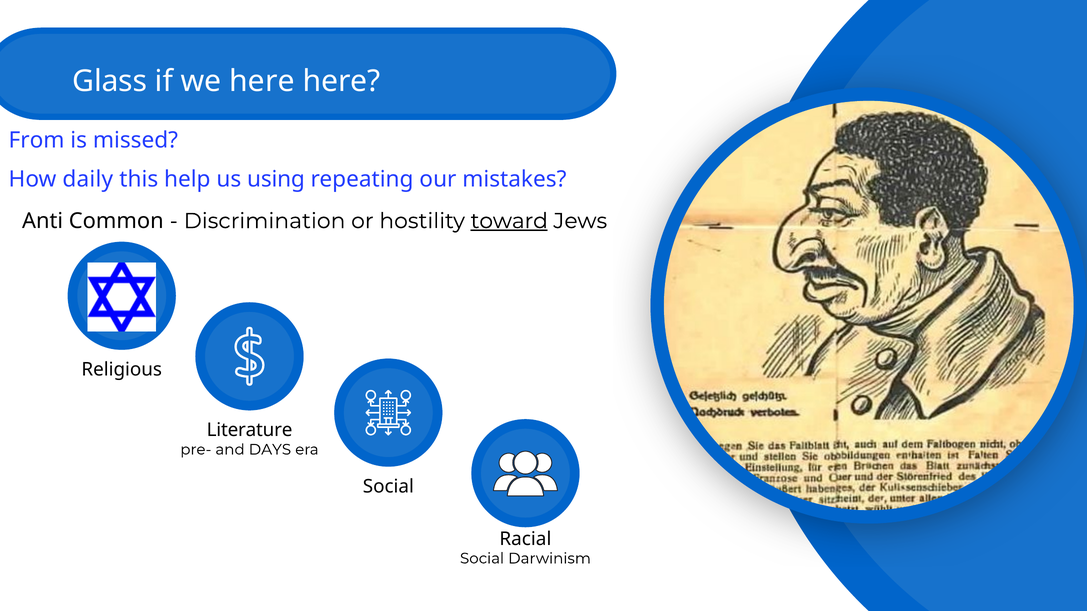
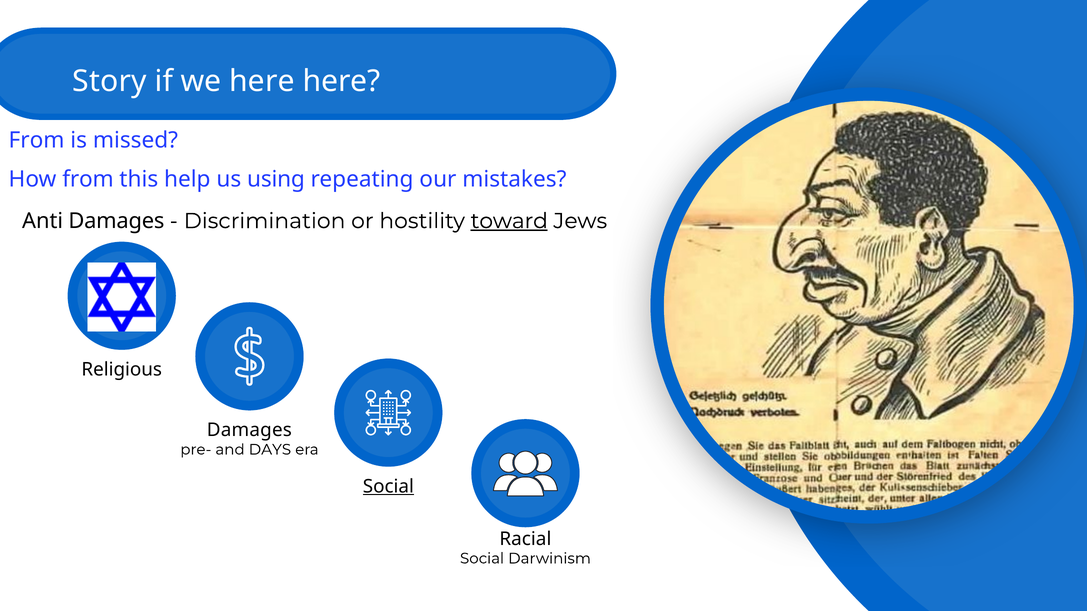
Glass: Glass -> Story (110, 81)
How daily: daily -> from (88, 180)
Anti Common: Common -> Damages (116, 221)
Literature: Literature -> Damages (249, 430)
Social underline: none -> present (388, 487)
